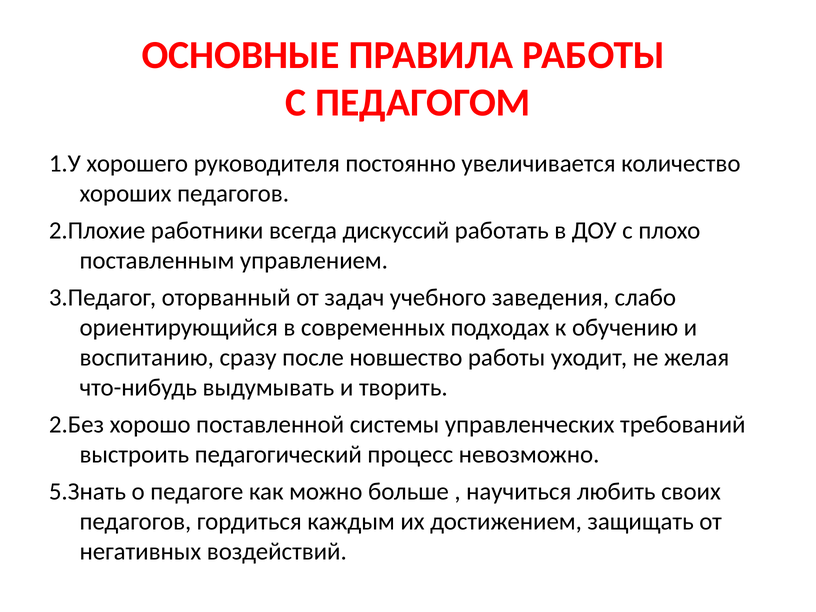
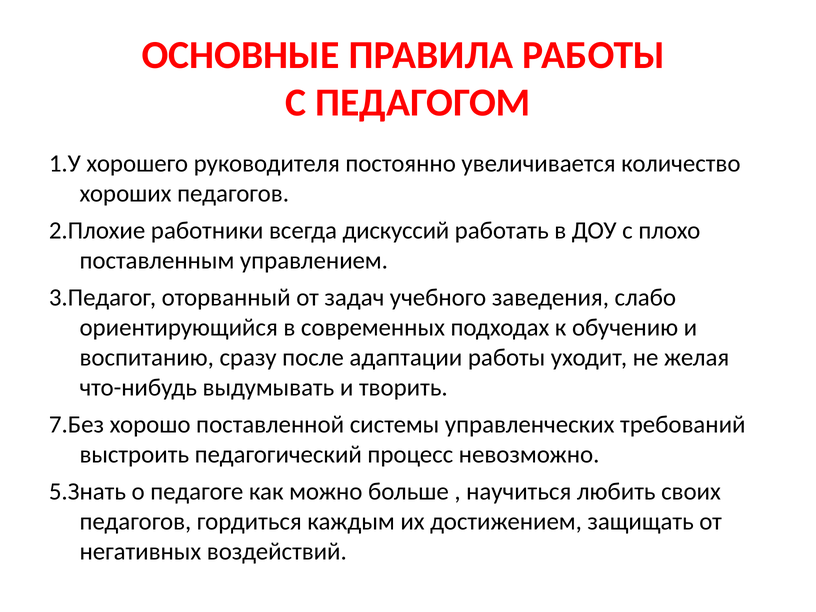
новшество: новшество -> адаптации (406, 358)
2.Без: 2.Без -> 7.Без (77, 425)
